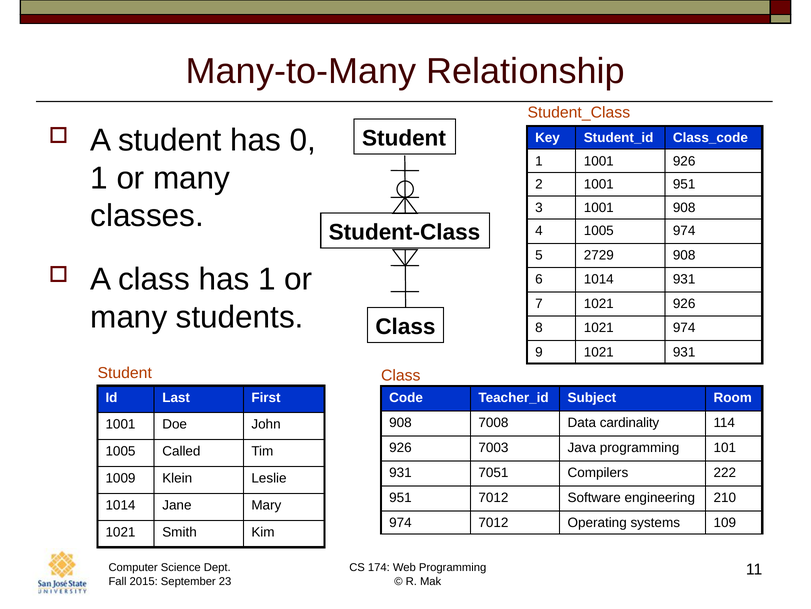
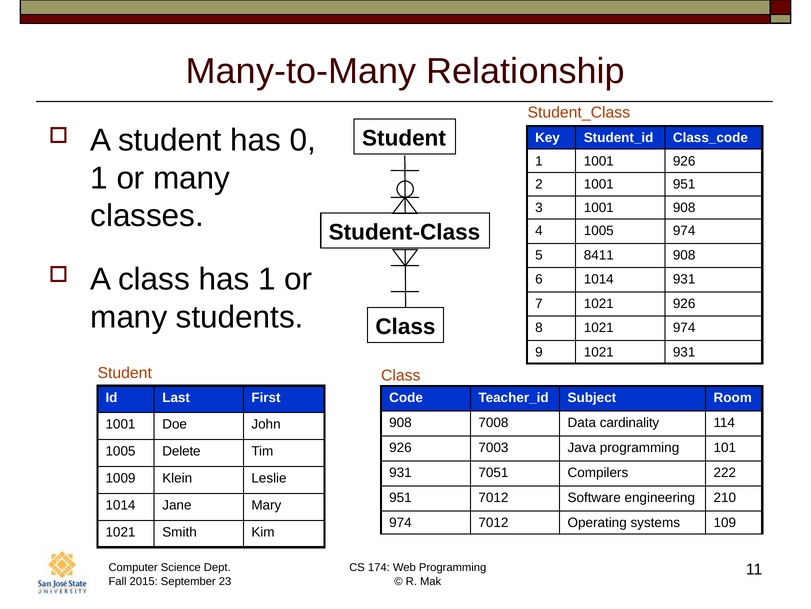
2729: 2729 -> 8411 (599, 255)
Called: Called -> Delete (181, 451)
